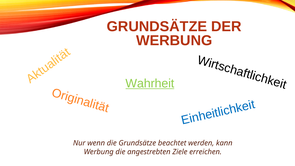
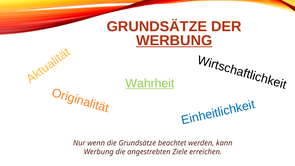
WERBUNG underline: none -> present (174, 41)
